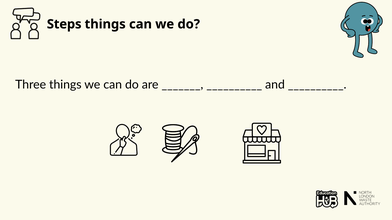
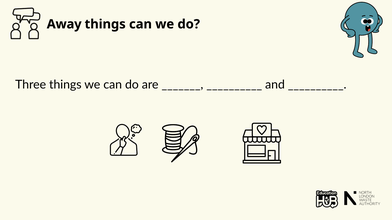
Steps: Steps -> Away (64, 24)
